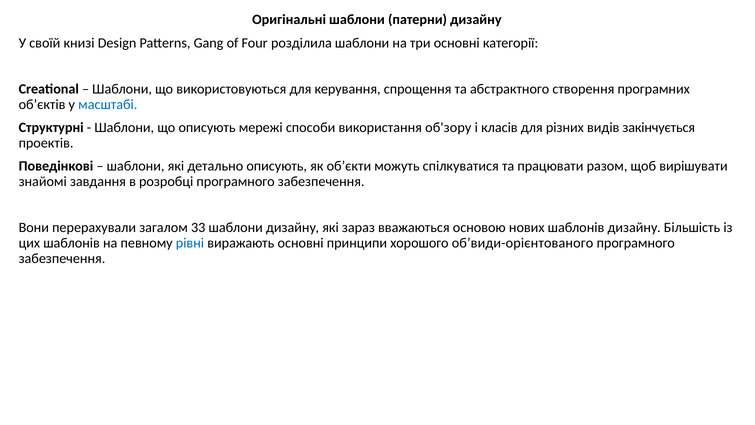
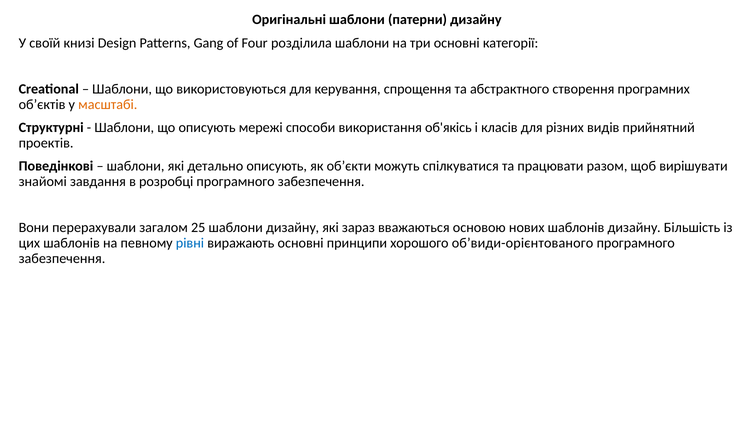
масштабі colour: blue -> orange (108, 104)
об'зору: об'зору -> об'якісь (448, 128)
закінчується: закінчується -> прийнятний (659, 128)
33: 33 -> 25 (198, 228)
